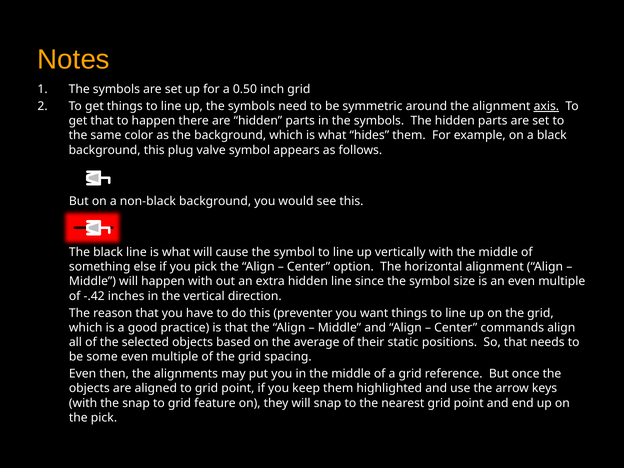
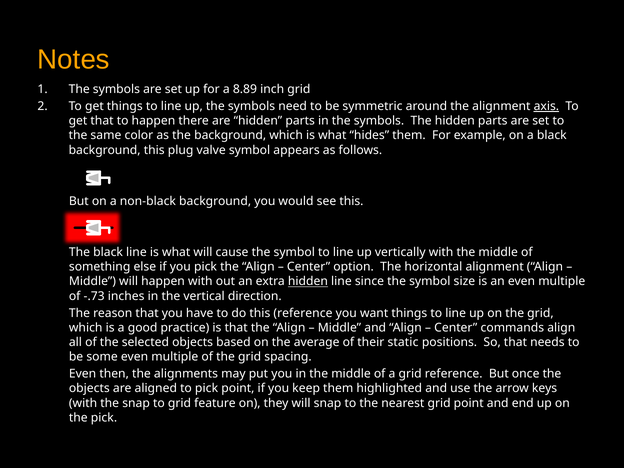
0.50: 0.50 -> 8.89 (245, 89)
hidden underline: none -> present (308, 281)
-.42: -.42 -> -.73 (94, 296)
this preventer: preventer -> reference (303, 313)
aligned to grid: grid -> pick (207, 388)
